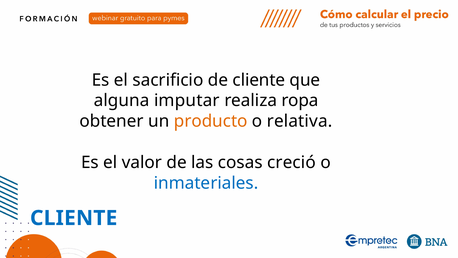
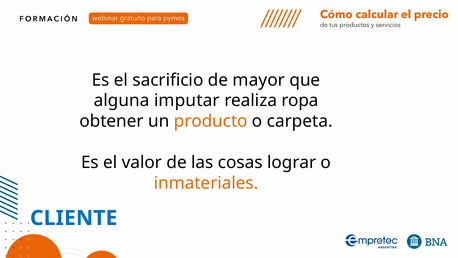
de cliente: cliente -> mayor (259, 80)
relativa: relativa -> carpeta (300, 121)
creció: creció -> lograr (292, 162)
inmateriales colour: blue -> orange (206, 183)
